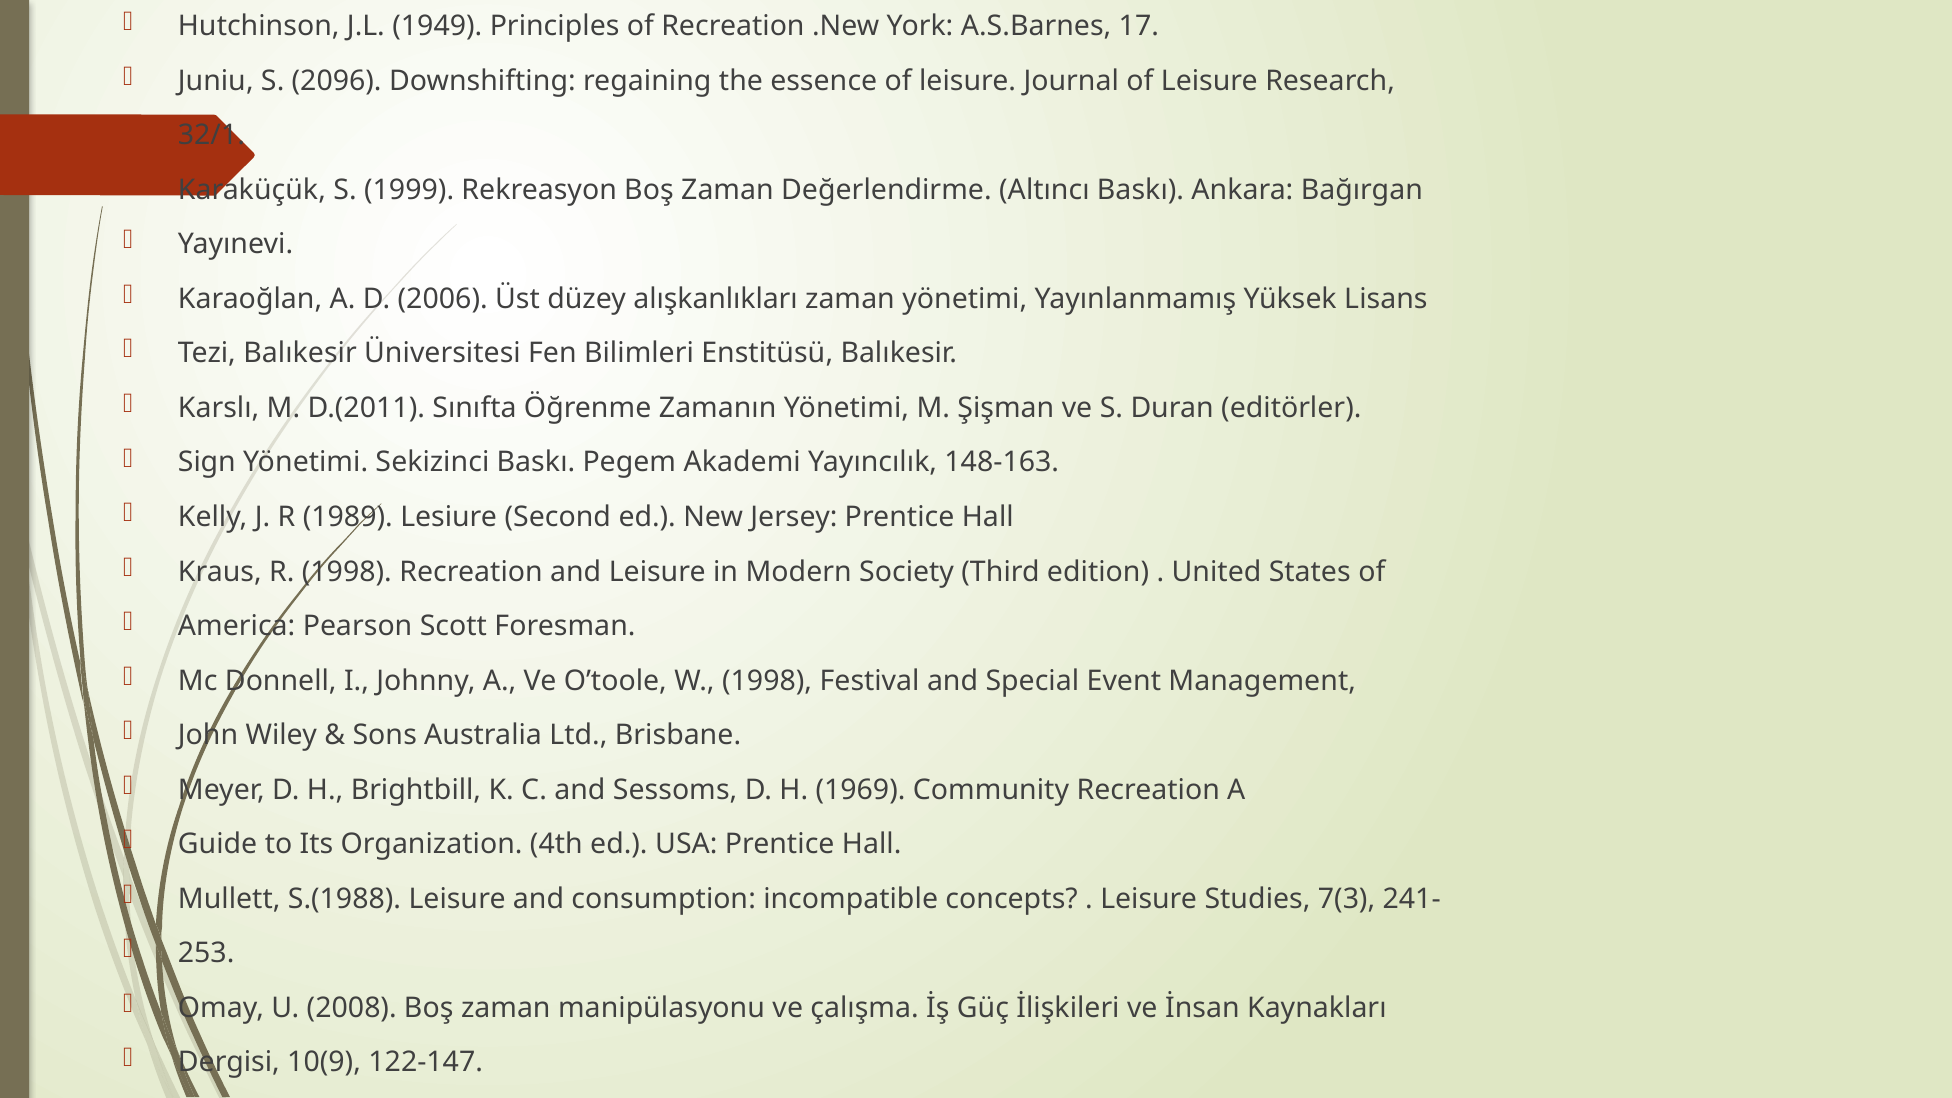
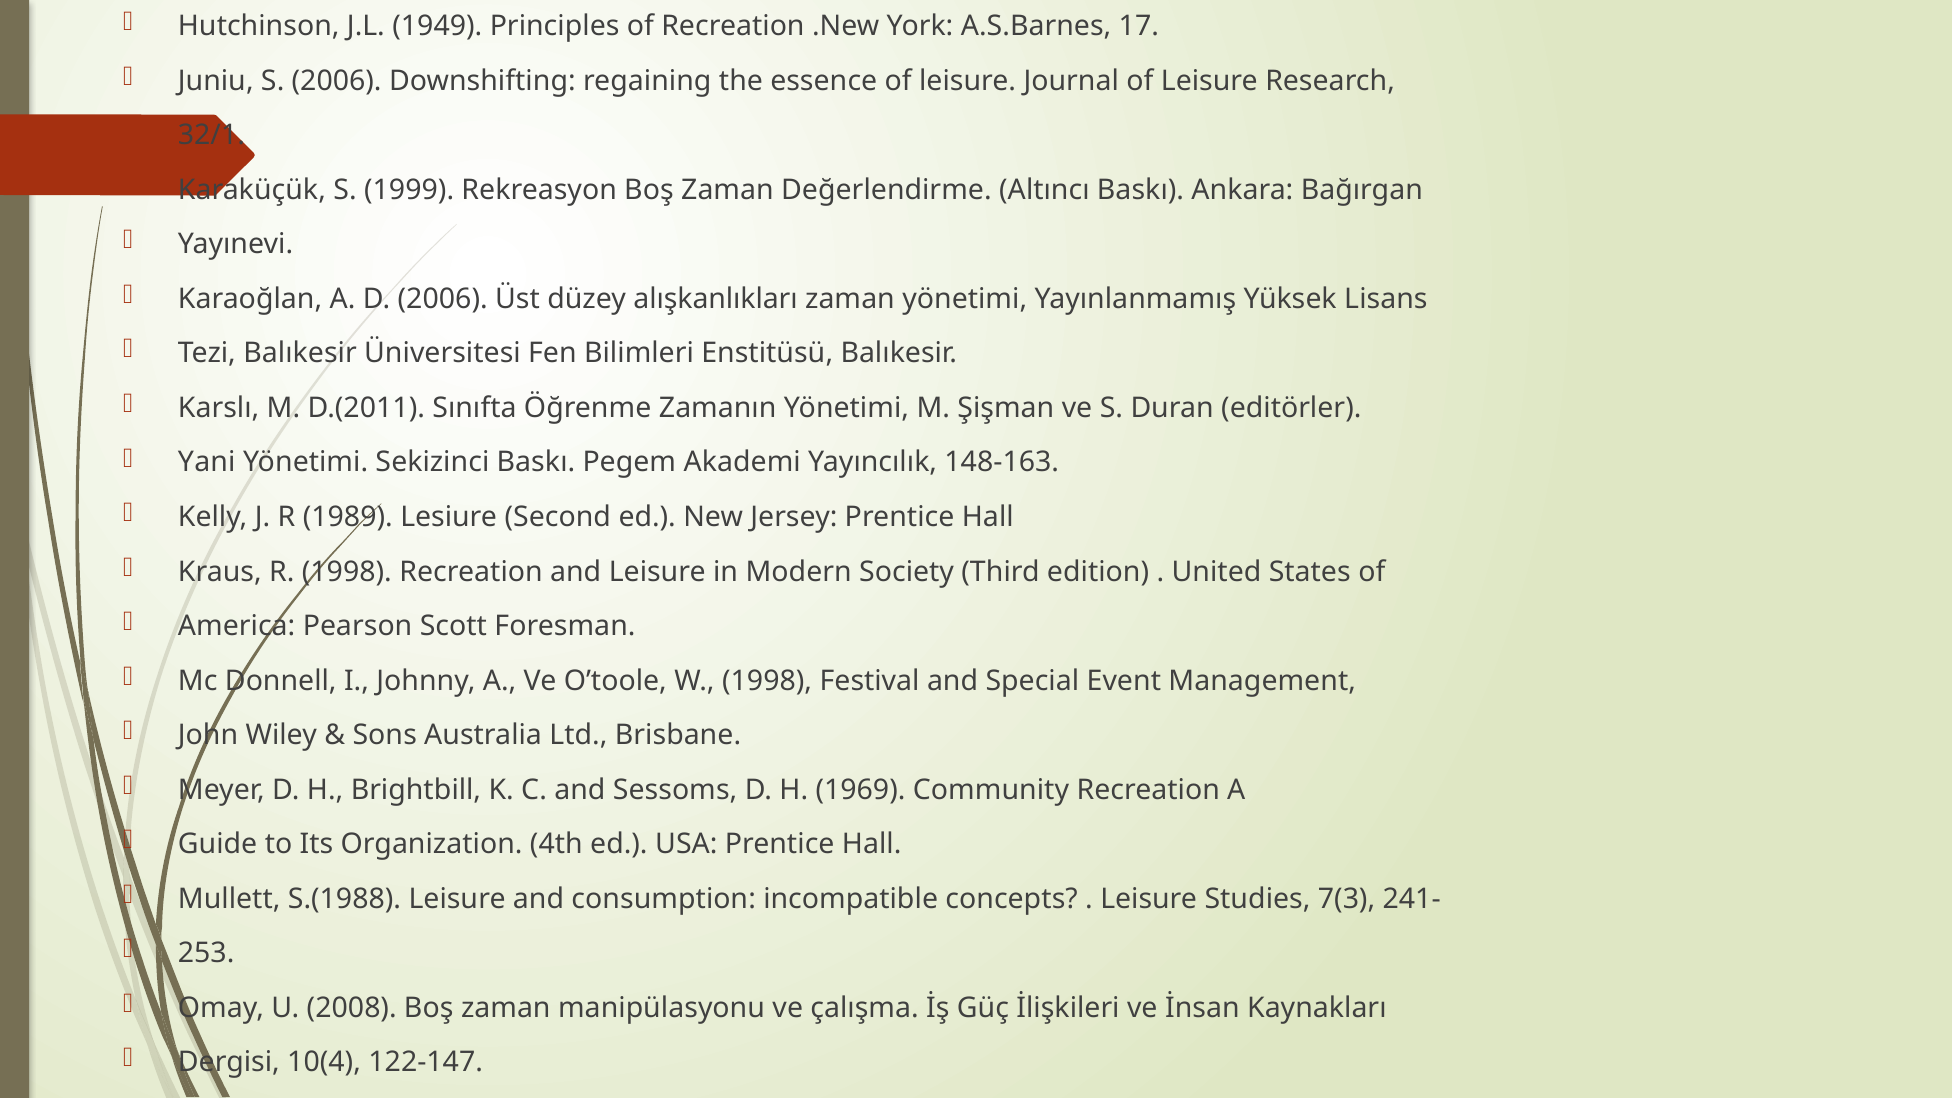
S 2096: 2096 -> 2006 (337, 81)
Sign: Sign -> Yani (207, 463)
10(9: 10(9 -> 10(4 (324, 1062)
